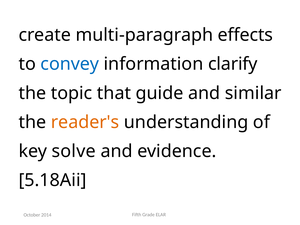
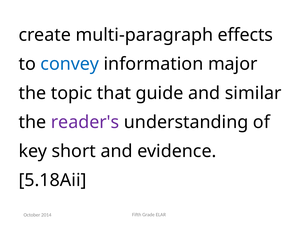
clarify: clarify -> major (233, 64)
reader's colour: orange -> purple (85, 122)
solve: solve -> short (74, 151)
